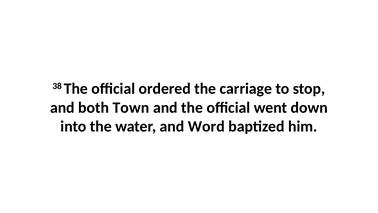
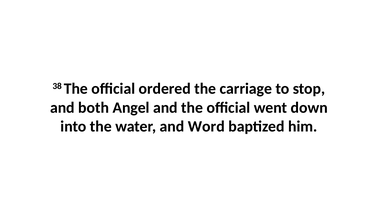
Town: Town -> Angel (131, 107)
